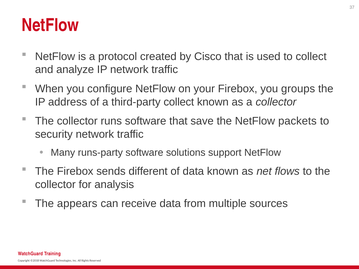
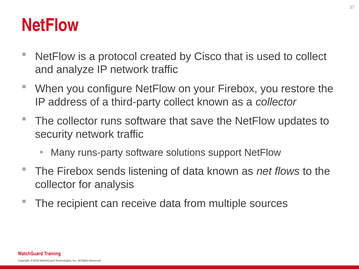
groups: groups -> restore (298, 89)
packets: packets -> updates (297, 121)
different: different -> listening (148, 171)
appears: appears -> recipient (77, 204)
